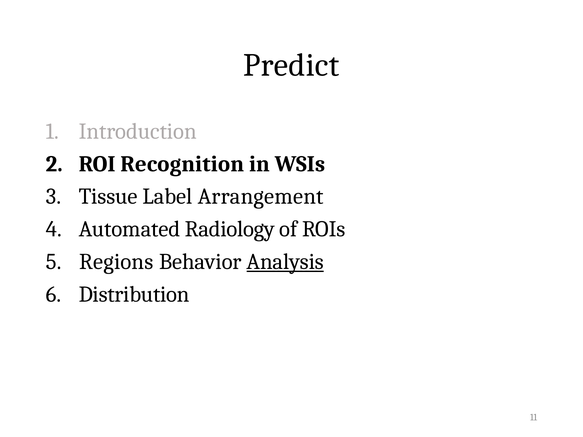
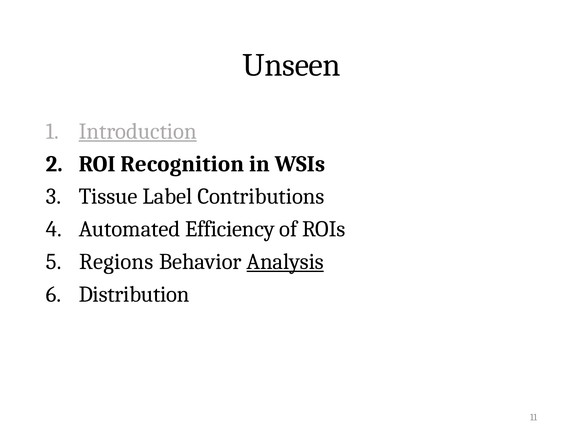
Predict: Predict -> Unseen (292, 65)
Introduction underline: none -> present (138, 131)
Arrangement: Arrangement -> Contributions (261, 197)
Radiology: Radiology -> Efficiency (230, 229)
